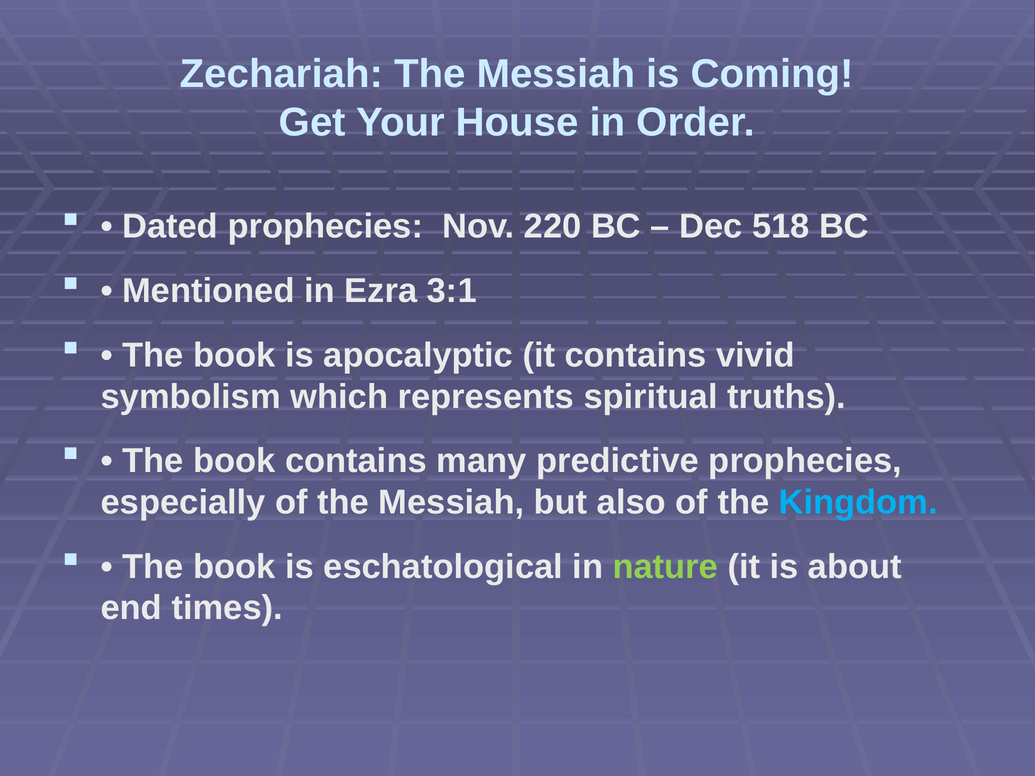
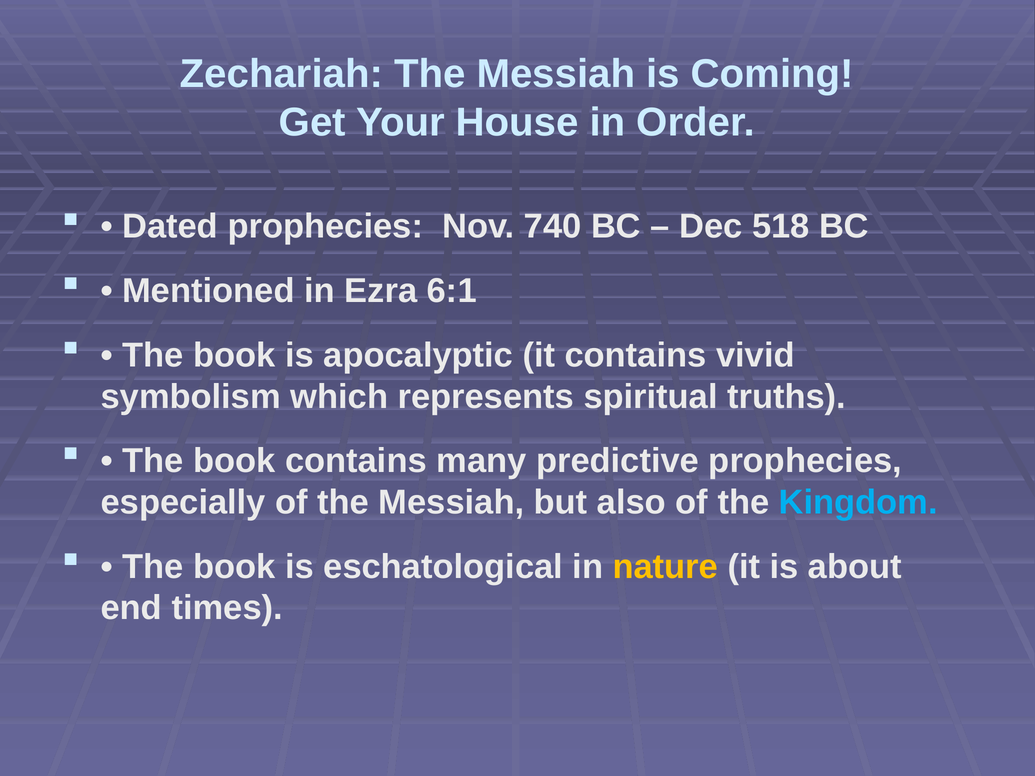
220: 220 -> 740 (553, 227)
3:1: 3:1 -> 6:1 (452, 291)
nature colour: light green -> yellow (665, 567)
